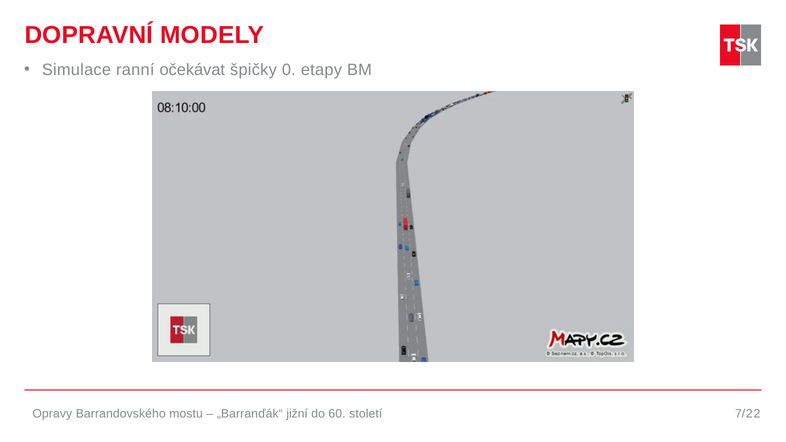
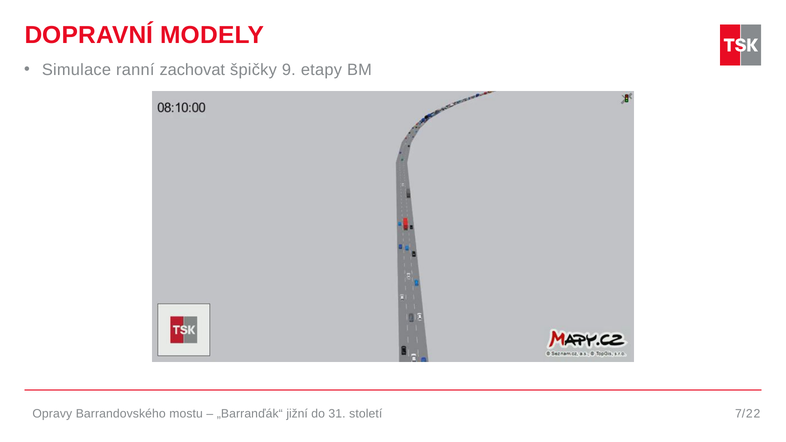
očekávat: očekávat -> zachovat (192, 70)
0: 0 -> 9 (289, 70)
60: 60 -> 31 (337, 414)
